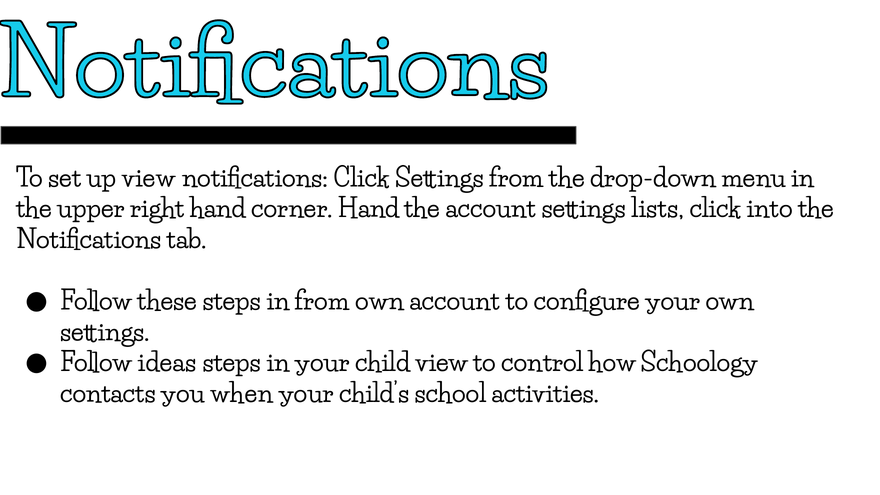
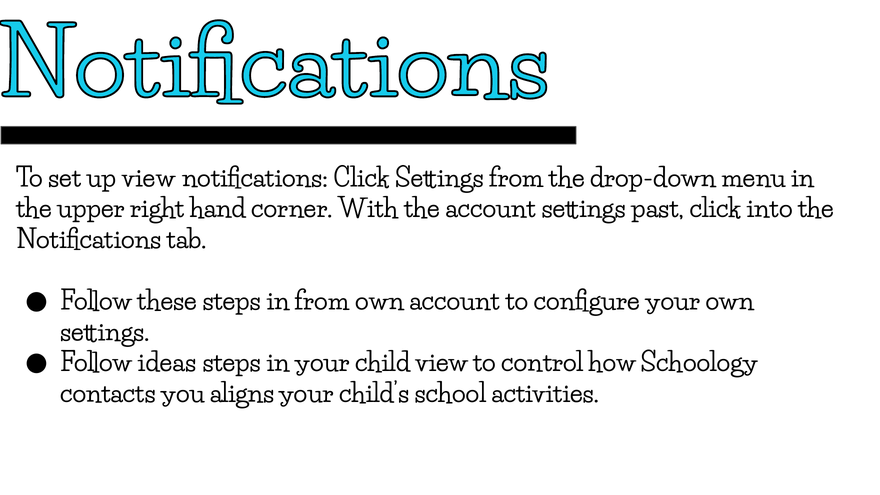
corner Hand: Hand -> With (368, 209)
lists: lists -> past (658, 209)
when: when -> aligns (242, 394)
